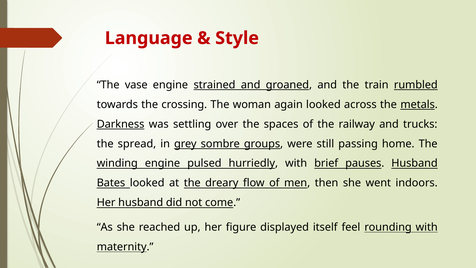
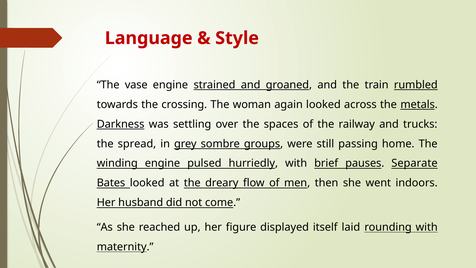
pauses Husband: Husband -> Separate (414, 163)
feel: feel -> laid (351, 227)
